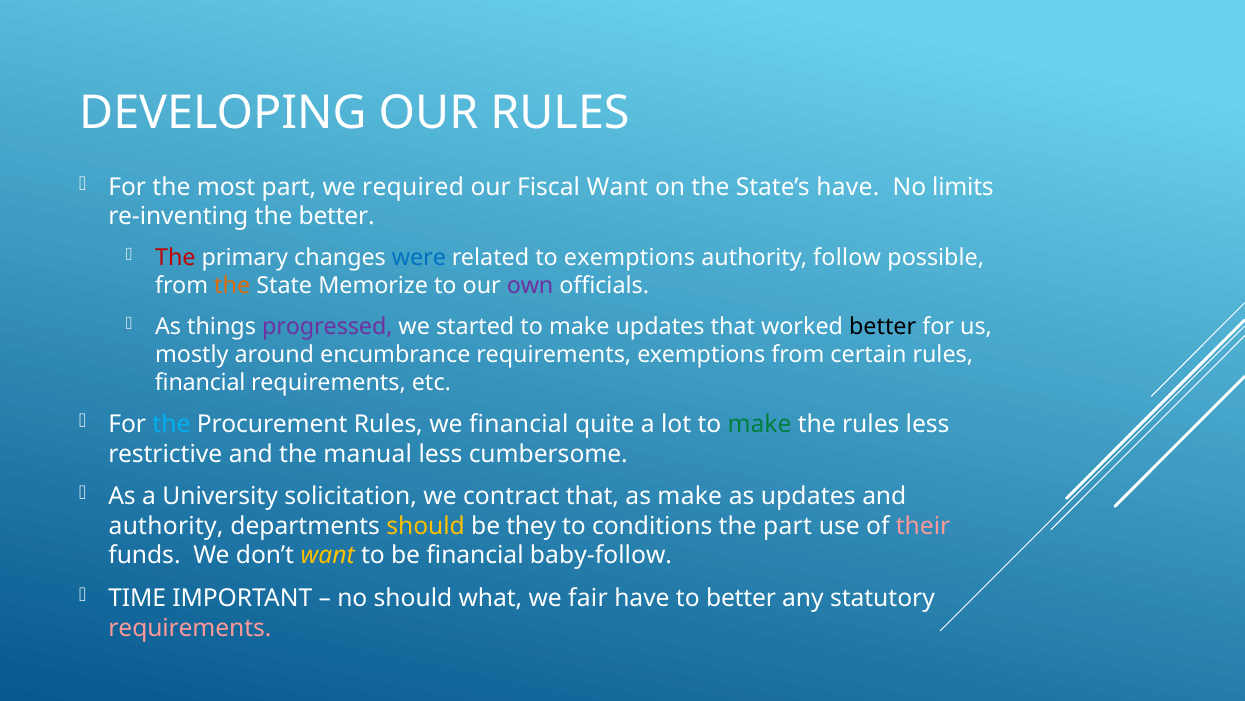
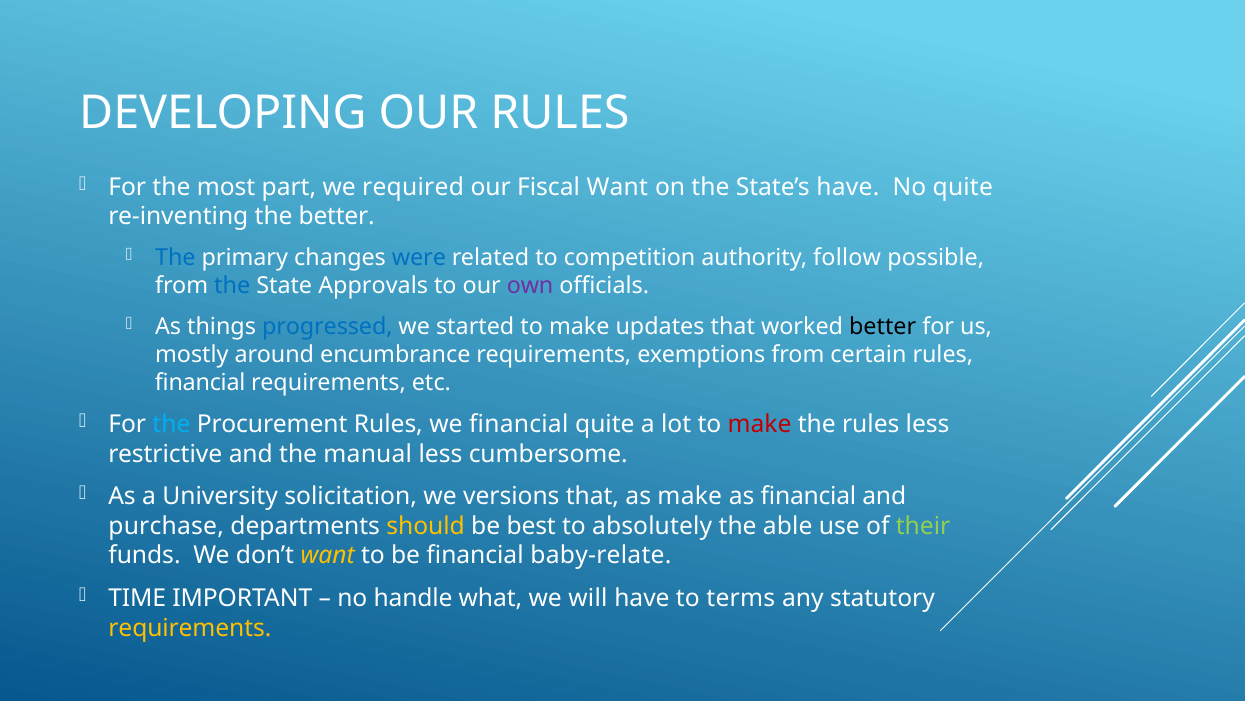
No limits: limits -> quite (963, 187)
The colour: red -> blue (175, 258)
to exemptions: exemptions -> competition (630, 258)
the colour: orange -> blue (232, 286)
Memorize: Memorize -> Approvals (373, 286)
progressed colour: purple -> blue (327, 326)
make colour: green -> red (760, 424)
contract: contract -> versions (511, 496)
as updates: updates -> financial (808, 496)
authority: authority -> purchase (166, 526)
they: they -> best (531, 526)
conditions: conditions -> absolutely (652, 526)
the part: part -> able (788, 526)
their colour: pink -> light green (923, 526)
baby-follow: baby-follow -> baby-relate (601, 555)
no should: should -> handle (413, 598)
fair: fair -> will (588, 598)
to better: better -> terms (741, 598)
requirements colour: pink -> yellow (190, 627)
